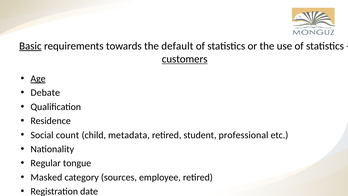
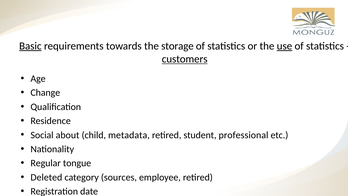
default: default -> storage (177, 46)
use underline: none -> present (284, 46)
Age underline: present -> none (38, 79)
Debate: Debate -> Change (45, 93)
count: count -> about (68, 135)
Masked: Masked -> Deleted (46, 177)
